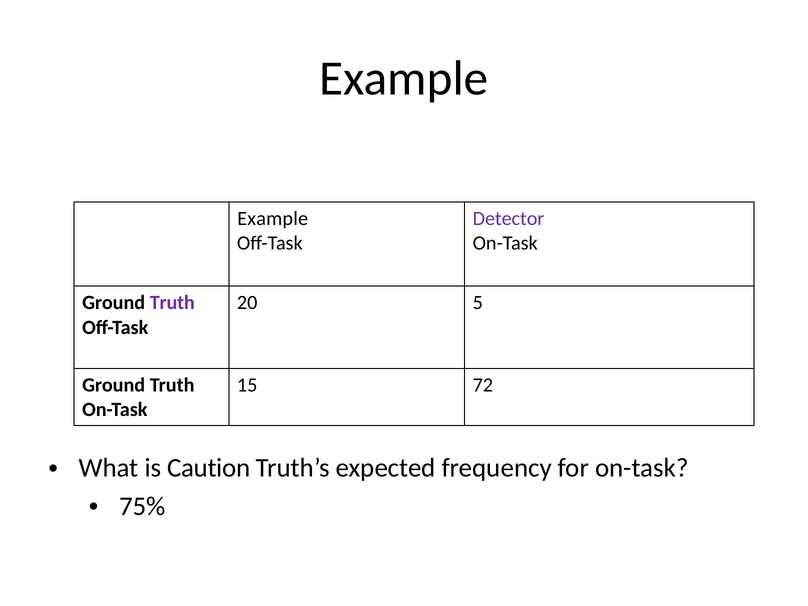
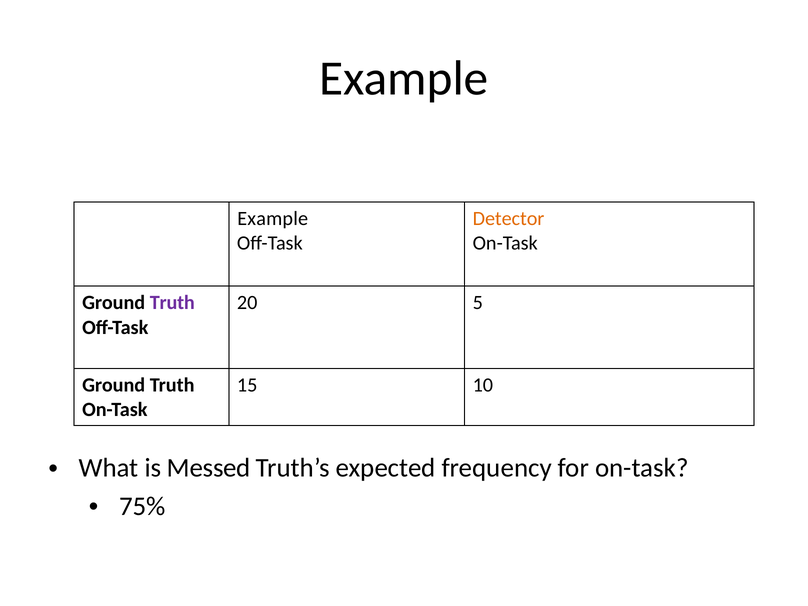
Detector colour: purple -> orange (509, 219)
72: 72 -> 10 (483, 385)
Caution: Caution -> Messed (209, 468)
